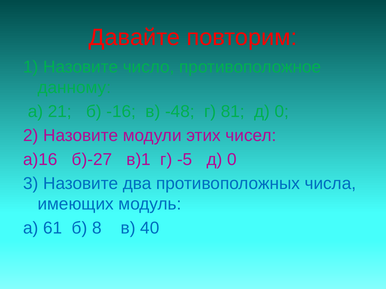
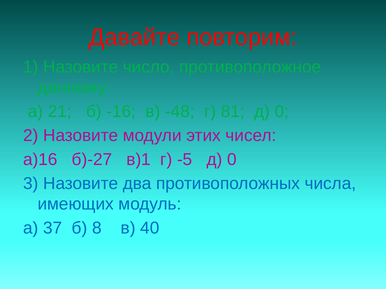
61: 61 -> 37 (53, 228)
